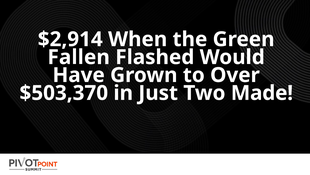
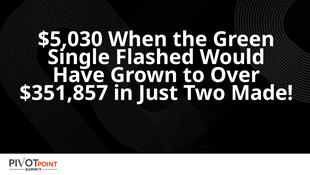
$2,914: $2,914 -> $5,030 (70, 39)
Fallen: Fallen -> Single (79, 57)
$503,370: $503,370 -> $351,857 (64, 93)
